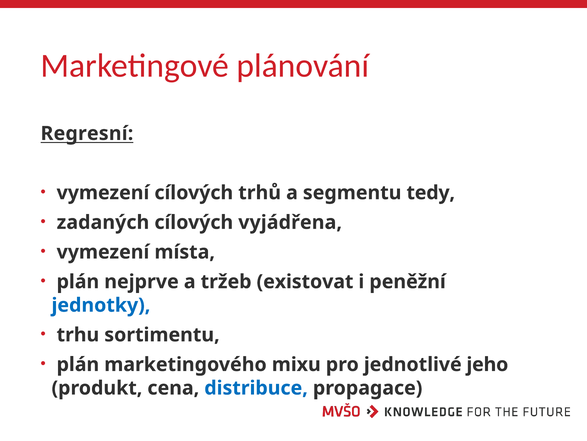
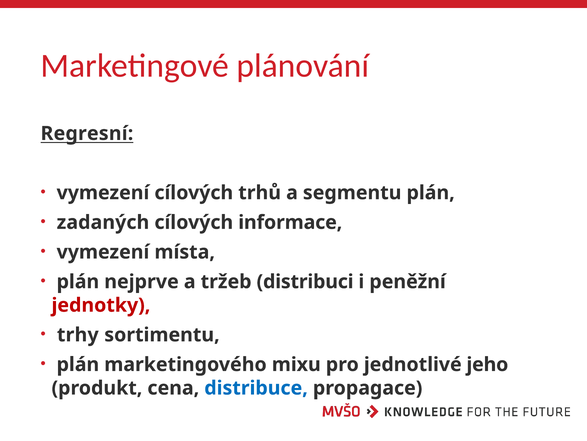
segmentu tedy: tedy -> plán (431, 192)
vyjádřena: vyjádřena -> informace (290, 222)
existovat: existovat -> distribuci (305, 281)
jednotky colour: blue -> red (101, 305)
trhu: trhu -> trhy (78, 334)
